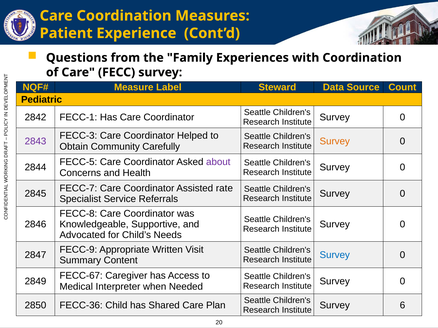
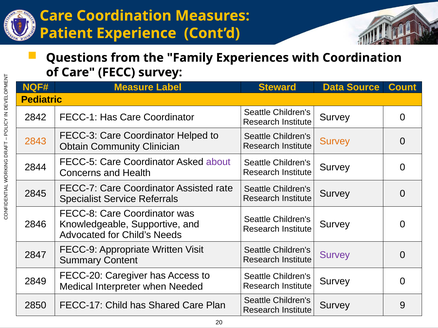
2843 colour: purple -> orange (36, 141)
Carefully: Carefully -> Clinician (161, 147)
Survey colour: blue -> purple (335, 255)
FECC-67: FECC-67 -> FECC-20 (81, 276)
FECC-36: FECC-36 -> FECC-17 (81, 306)
6: 6 -> 9 (402, 306)
